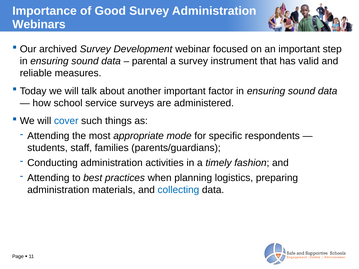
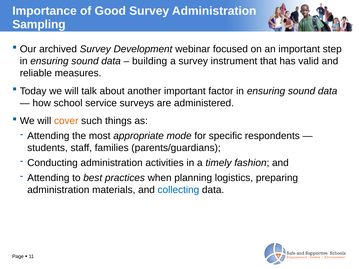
Webinars: Webinars -> Sampling (39, 25)
parental: parental -> building (150, 61)
cover colour: blue -> orange (66, 121)
